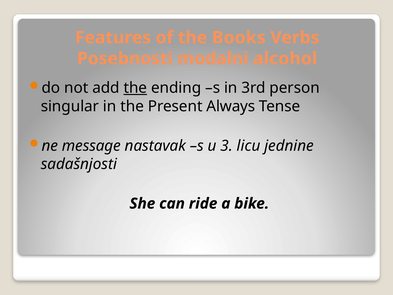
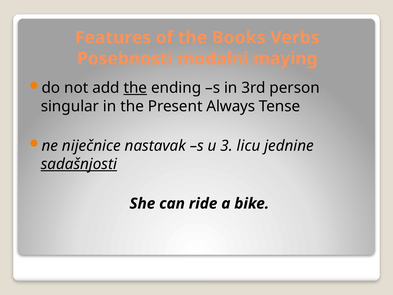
alcohol: alcohol -> maying (285, 59)
message: message -> niječnice (91, 146)
sadašnjosti underline: none -> present (79, 164)
